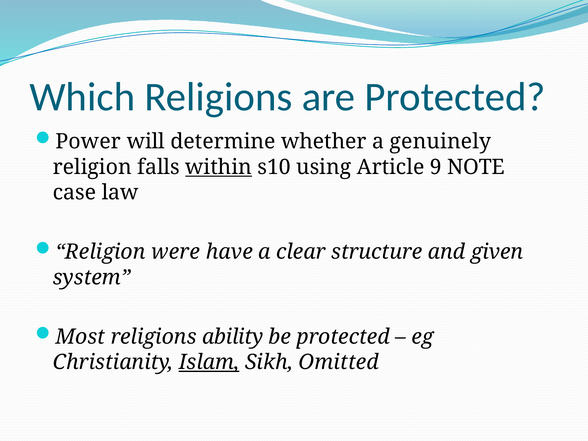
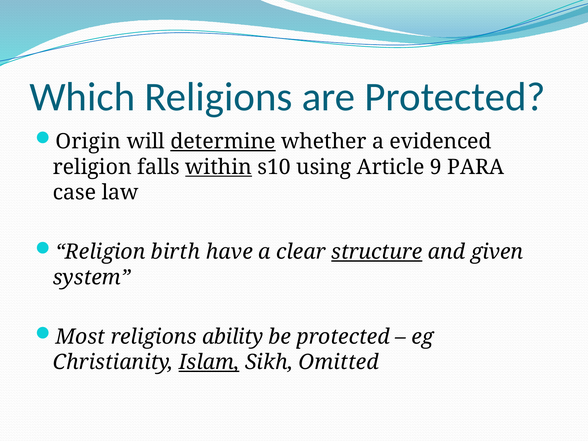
Power: Power -> Origin (88, 142)
determine underline: none -> present (223, 142)
genuinely: genuinely -> evidenced (441, 142)
NOTE: NOTE -> PARA (476, 167)
were: were -> birth (176, 252)
structure underline: none -> present (377, 252)
